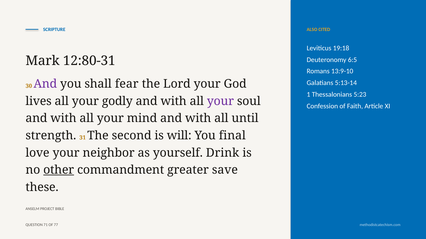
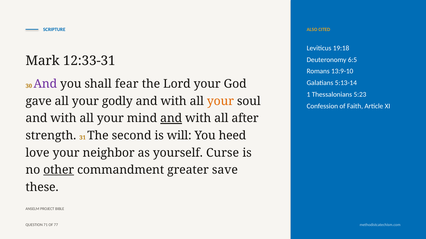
12:80-31: 12:80-31 -> 12:33-31 (89, 61)
lives: lives -> gave (39, 101)
your colour: purple -> orange (220, 101)
and underline: none -> present (171, 119)
until: until -> after (245, 119)
final: final -> heed (232, 136)
Drink: Drink -> Curse (223, 153)
